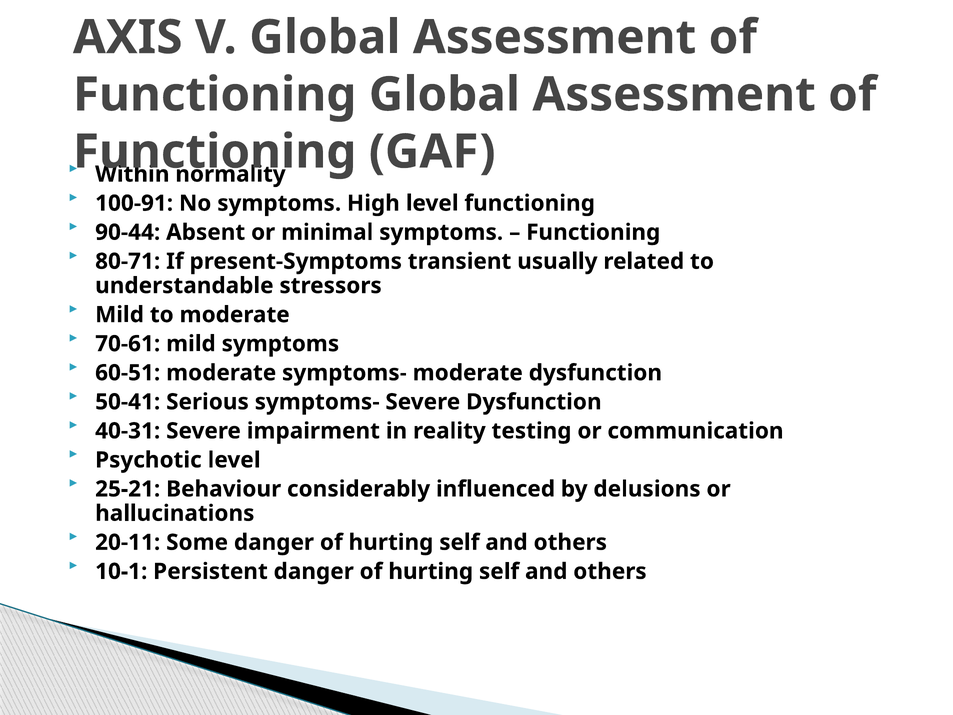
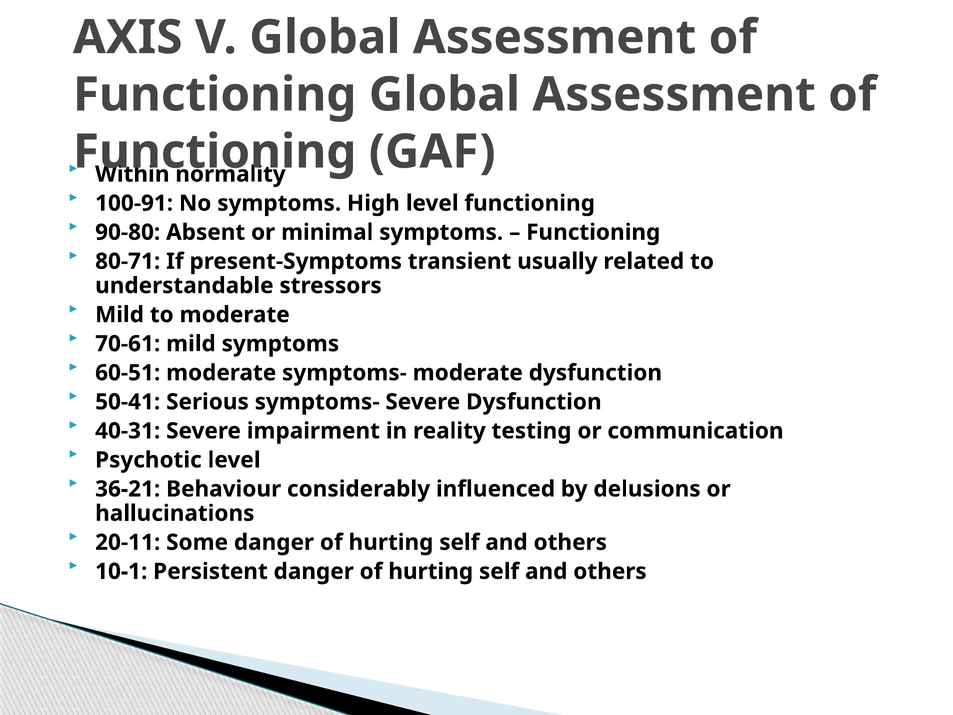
90-44: 90-44 -> 90-80 (128, 232)
25-21: 25-21 -> 36-21 (128, 489)
